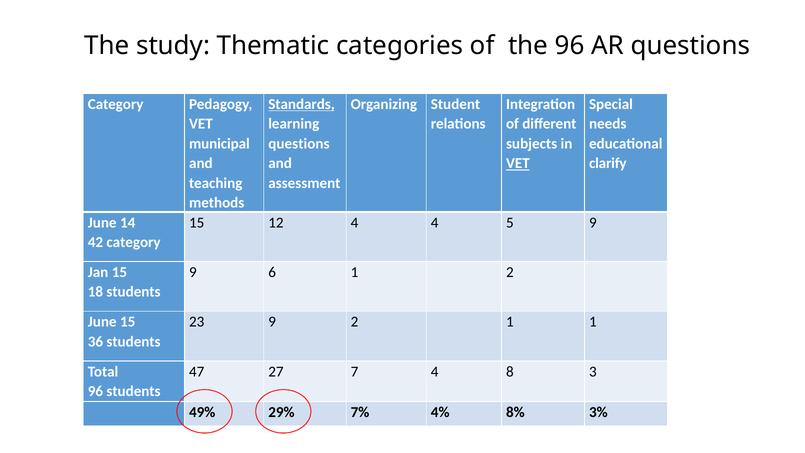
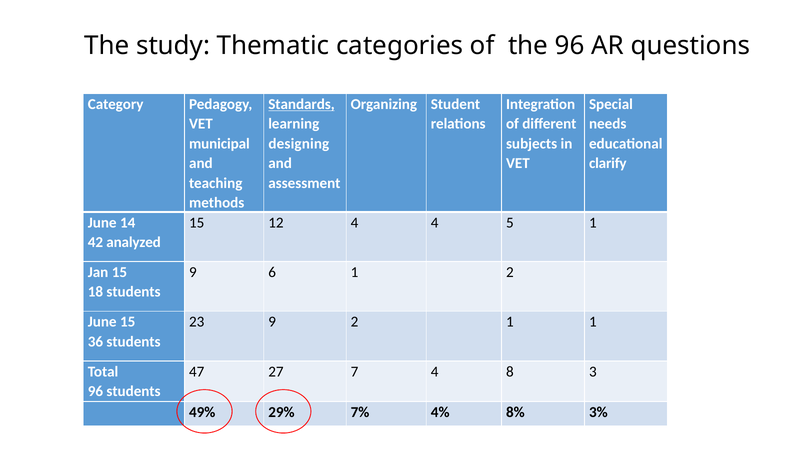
questions: questions -> designing (299, 144)
VET underline: present -> none (518, 163)
5 9: 9 -> 1 (593, 222)
42 category: category -> analyzed (134, 242)
